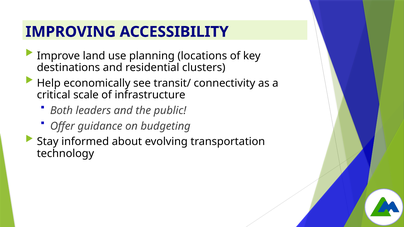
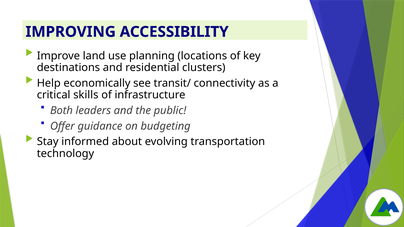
scale: scale -> skills (86, 95)
